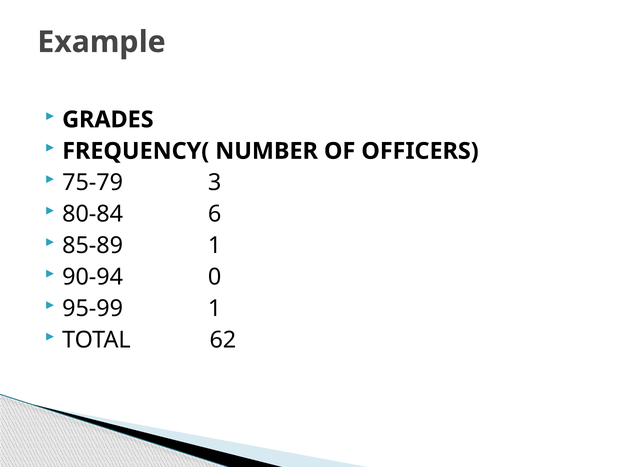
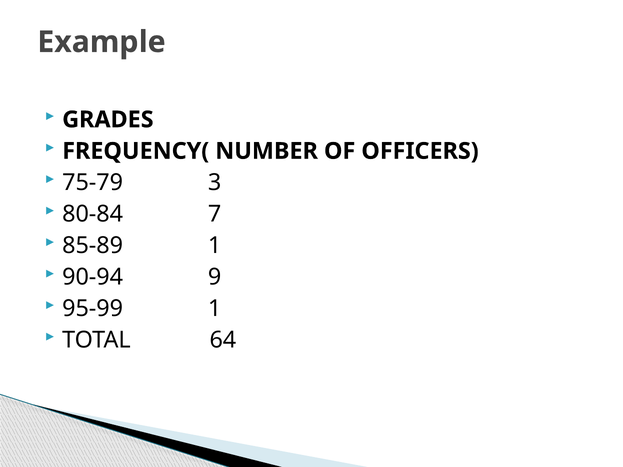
6: 6 -> 7 (215, 214)
0: 0 -> 9 (215, 277)
62: 62 -> 64 (223, 340)
